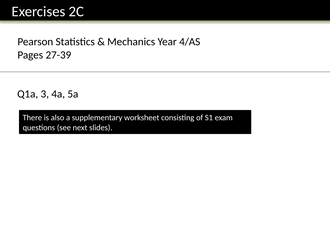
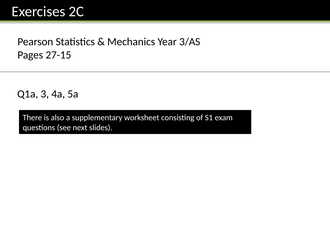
4/AS: 4/AS -> 3/AS (190, 42)
27-39: 27-39 -> 27-15 (58, 55)
